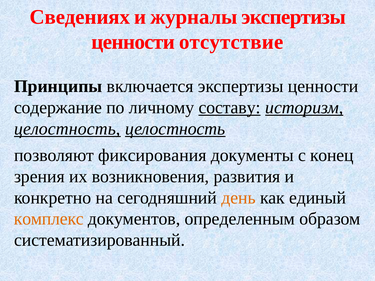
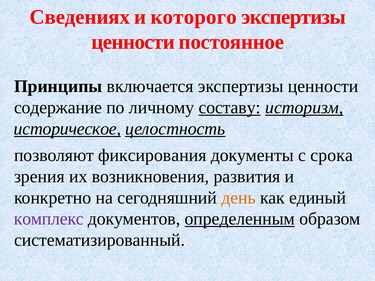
журналы: журналы -> которого (194, 17)
отсутствие: отсутствие -> постоянное (231, 42)
целостность: целостность -> историческое (67, 129)
конец: конец -> срока (332, 155)
комплекс colour: orange -> purple (49, 219)
определенным underline: none -> present (240, 219)
